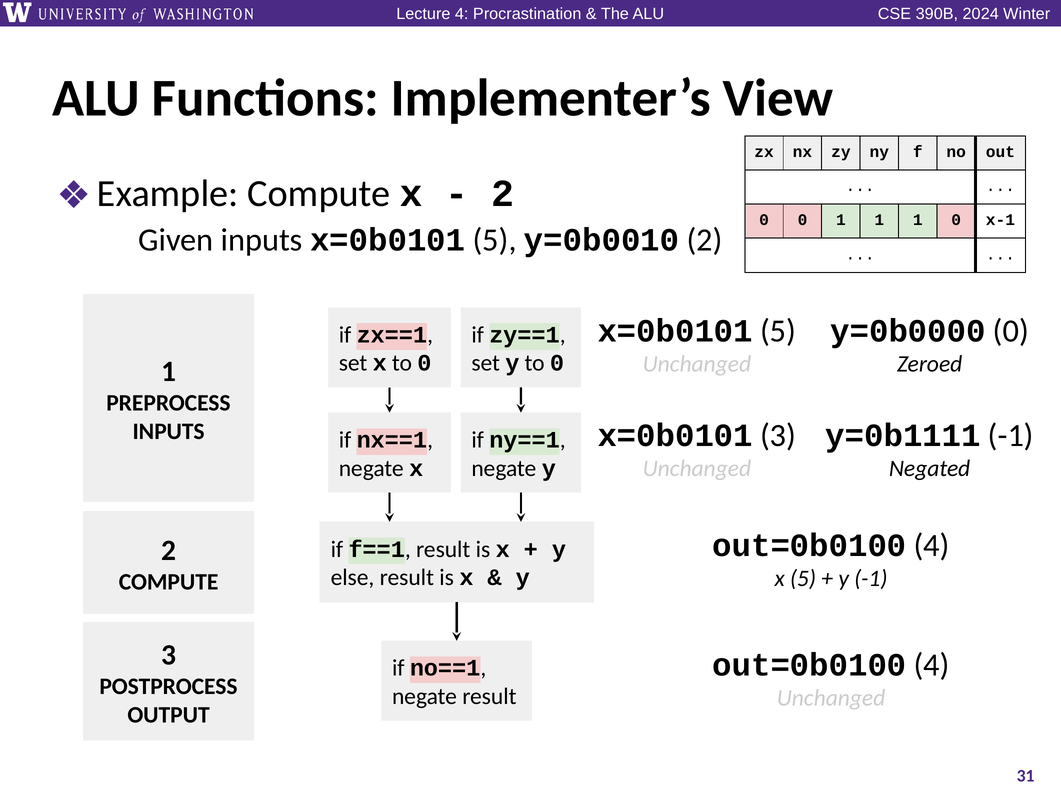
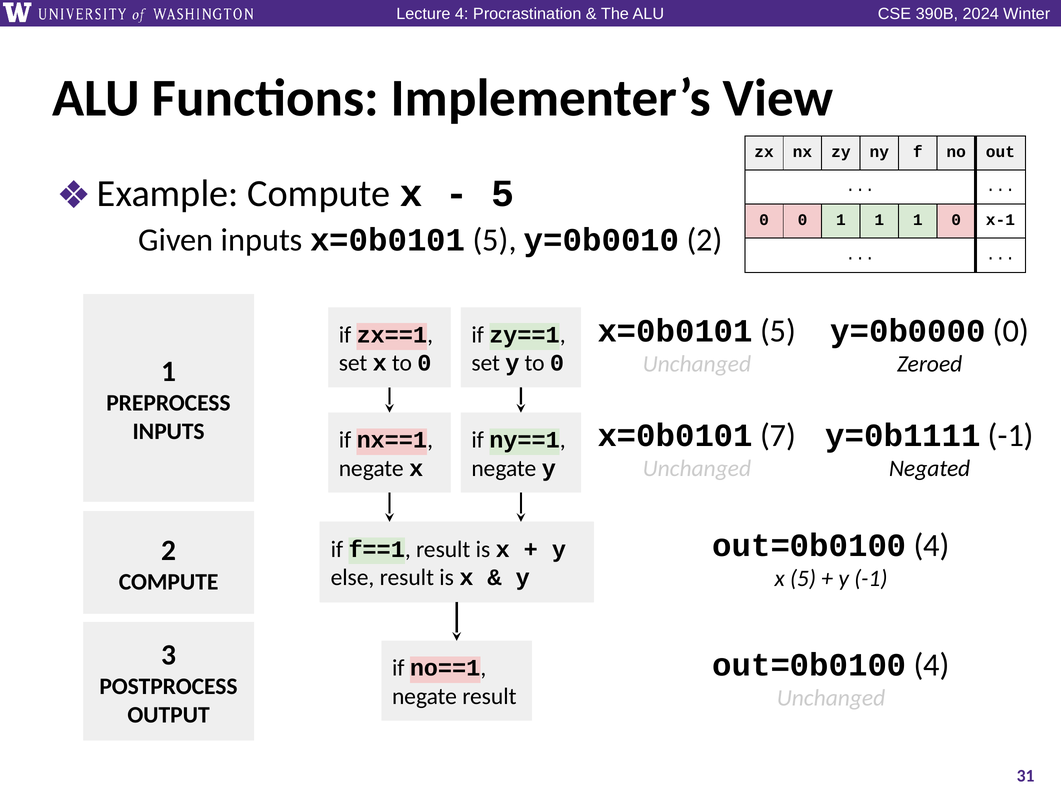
2: 2 -> 5 (503, 194)
x=0b0101 3: 3 -> 7 (778, 435)
